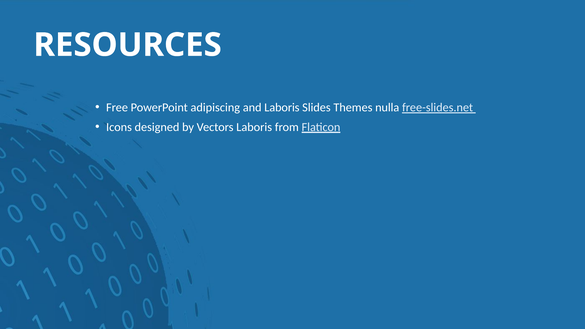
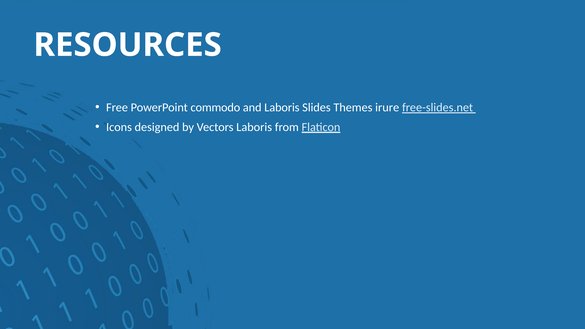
adipiscing: adipiscing -> commodo (215, 108)
nulla: nulla -> irure (387, 108)
